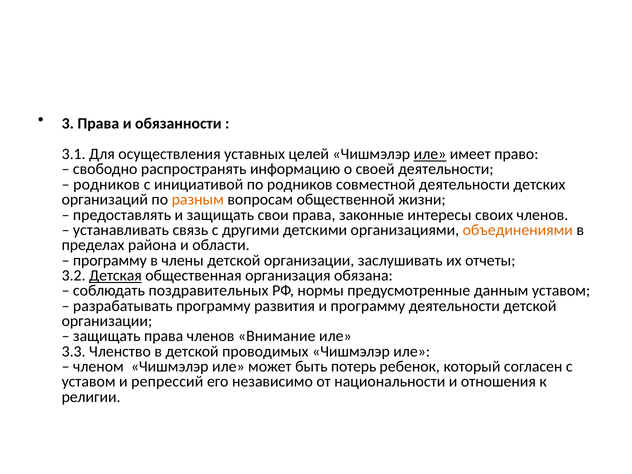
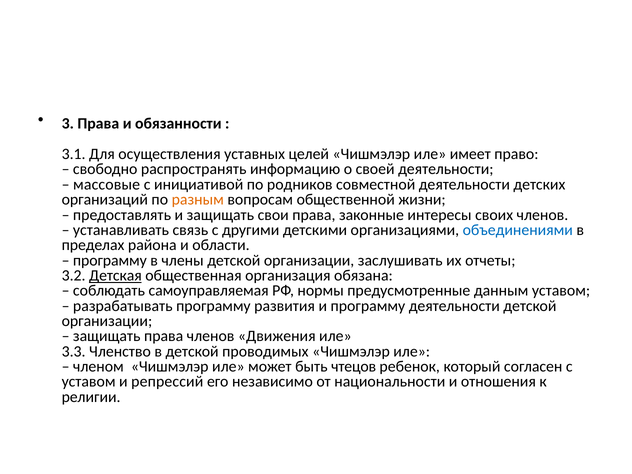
иле underline: present -> none (430, 154)
родников: родников -> массовые (107, 184)
объединениями colour: orange -> blue (518, 230)
поздравительных: поздравительных -> самоуправляемая (209, 291)
Внимание: Внимание -> Движения (277, 336)
потерь: потерь -> чтецов (354, 367)
